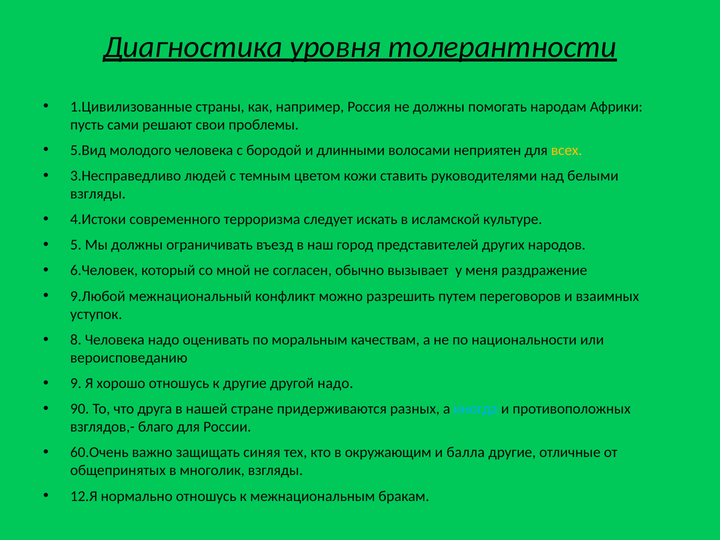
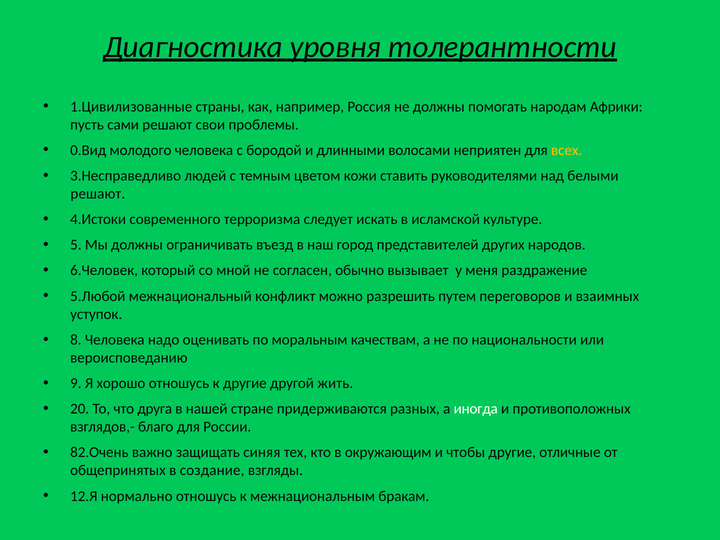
5.Вид: 5.Вид -> 0.Вид (88, 150)
взгляды: взгляды -> решают (98, 194)
9.Любой: 9.Любой -> 5.Любой (98, 296)
другой надо: надо -> жить (335, 383)
90: 90 -> 20 (80, 409)
иногда colour: light blue -> white (476, 409)
60.Очень: 60.Очень -> 82.Очень (99, 453)
балла: балла -> чтобы (466, 453)
многолик: многолик -> создание (212, 471)
